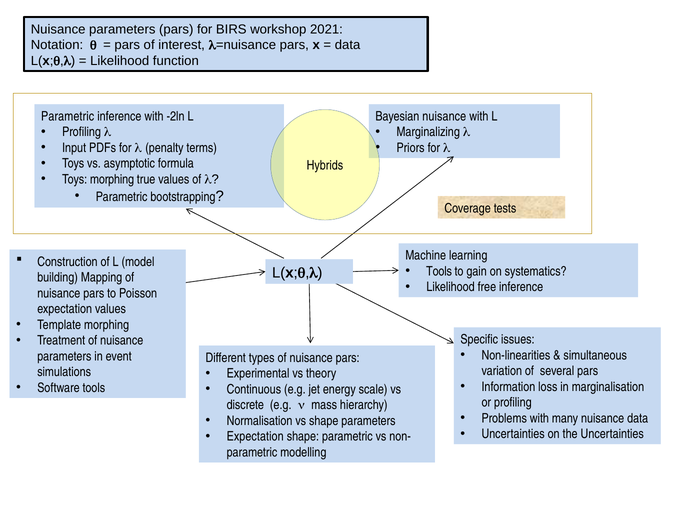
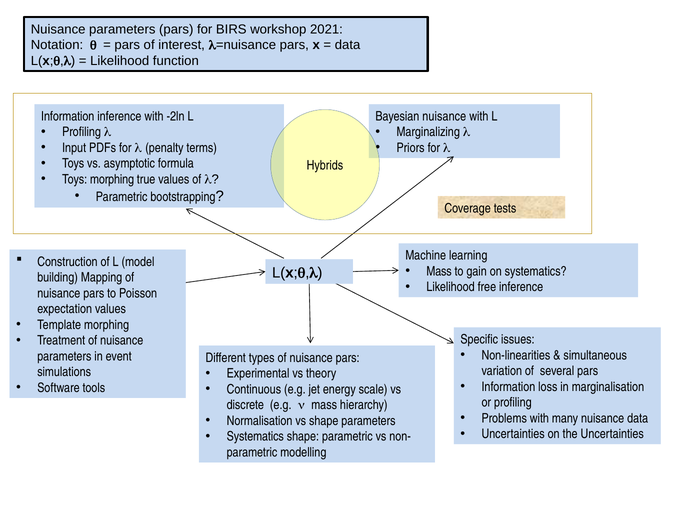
Parametric: Parametric -> Information (68, 116)
Tools: Tools -> Mass (439, 271)
Expectation: Expectation -> Systematics (255, 436)
